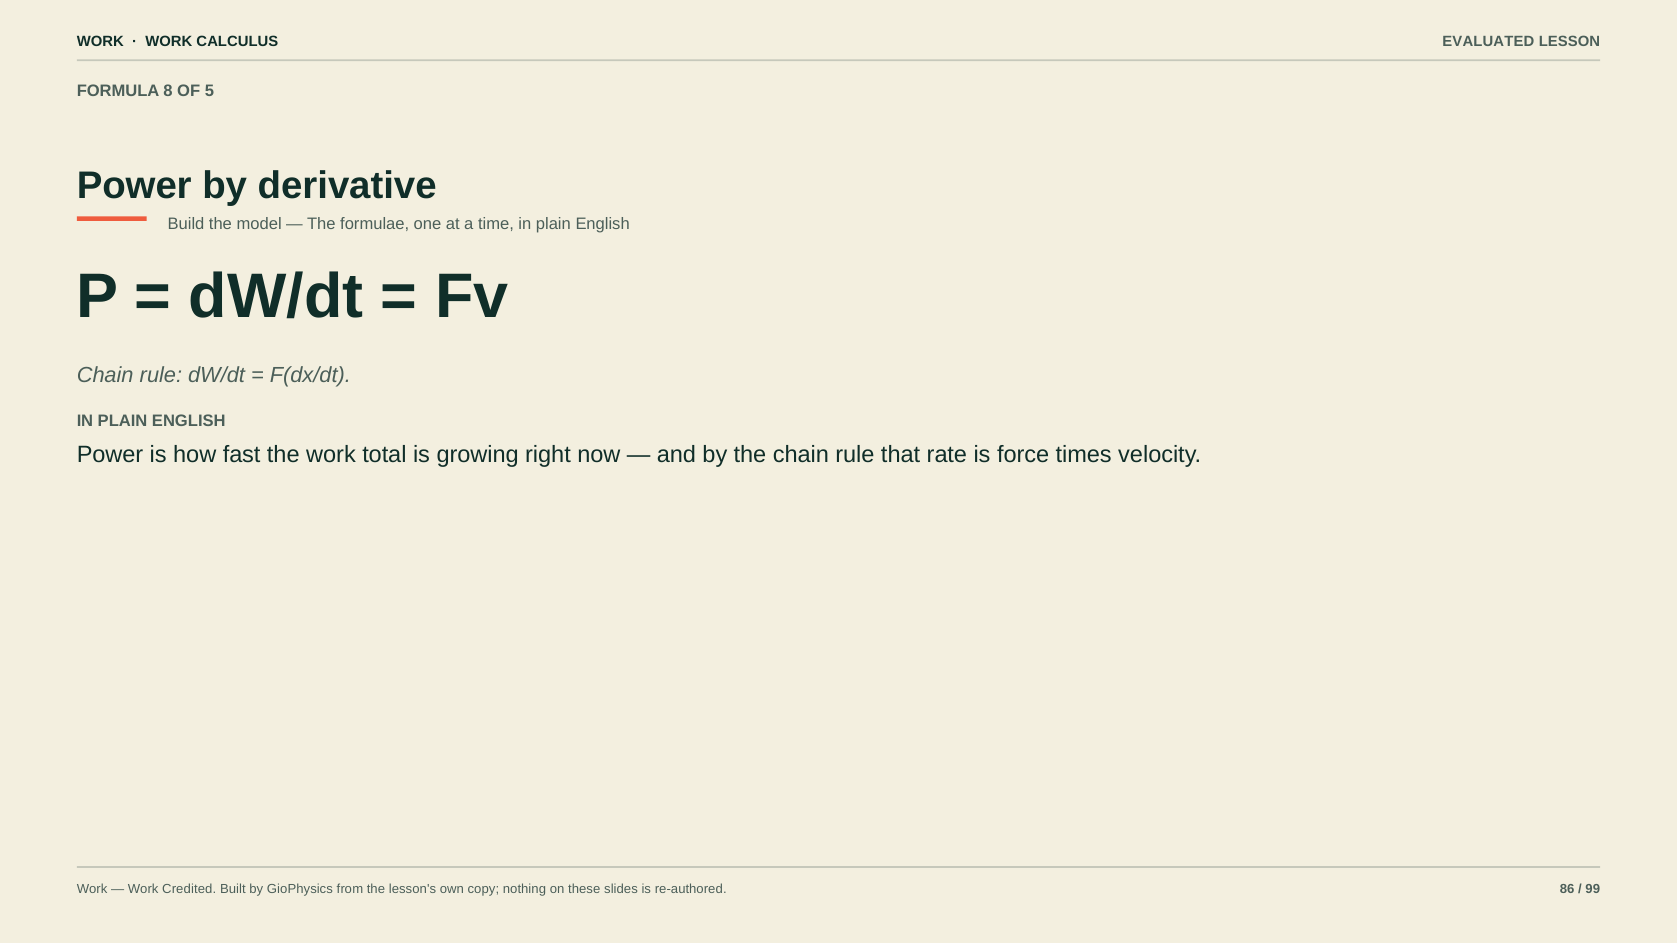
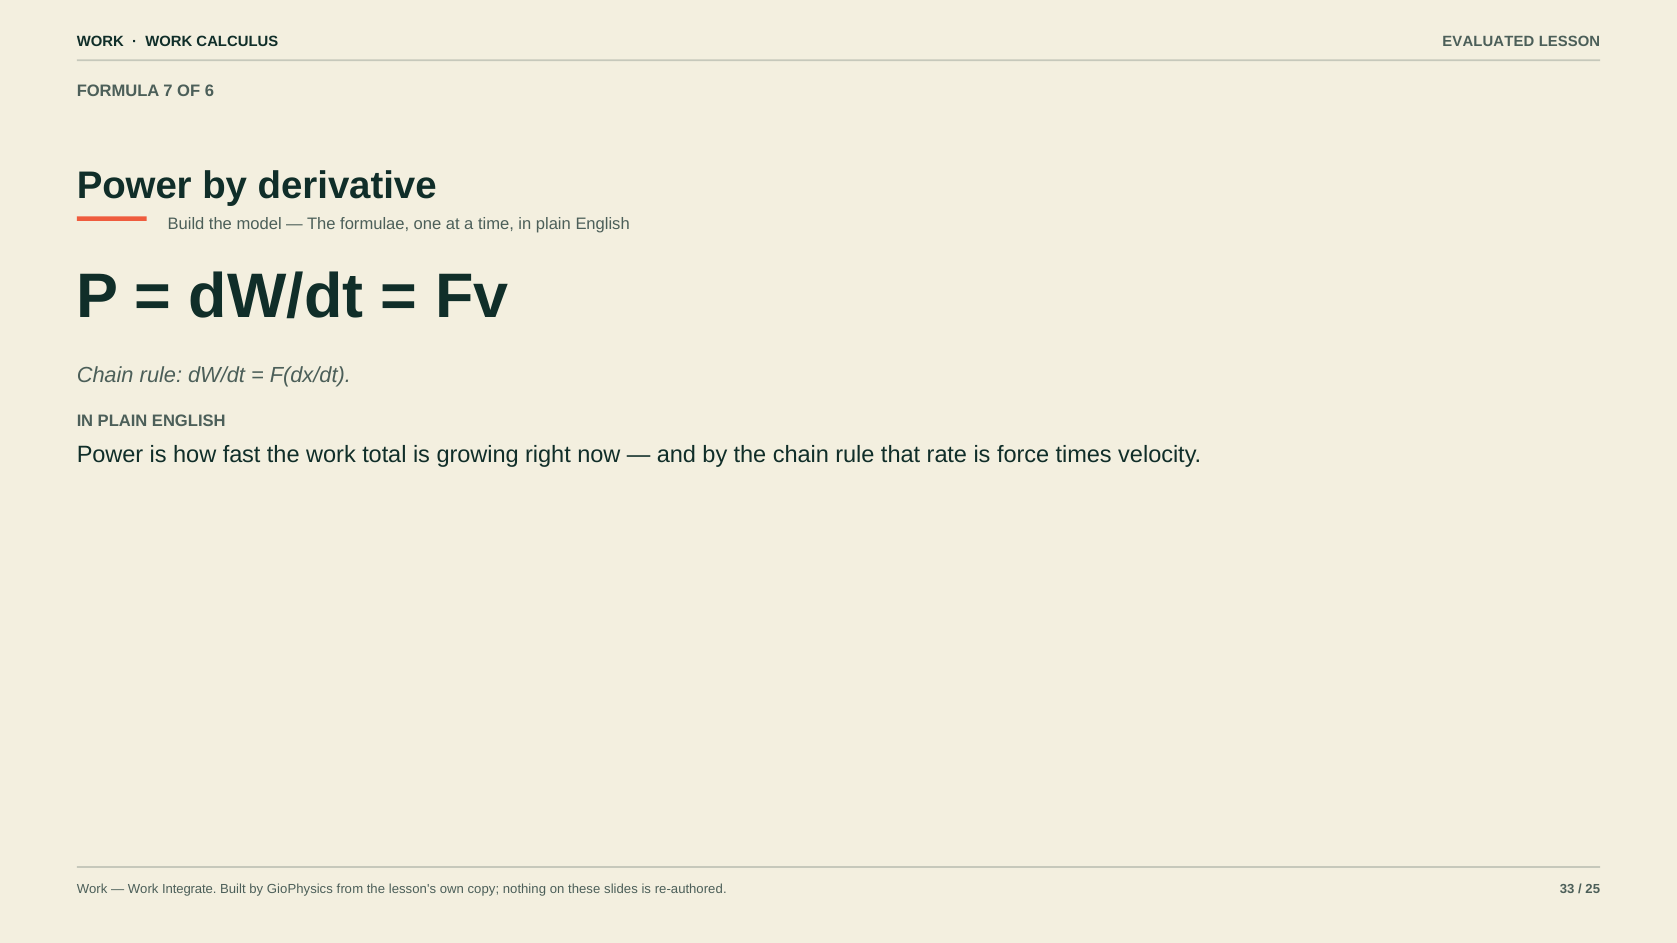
8: 8 -> 7 (168, 91)
5: 5 -> 6 (209, 91)
Credited: Credited -> Integrate (189, 889)
86: 86 -> 33 (1567, 889)
99: 99 -> 25 (1593, 889)
